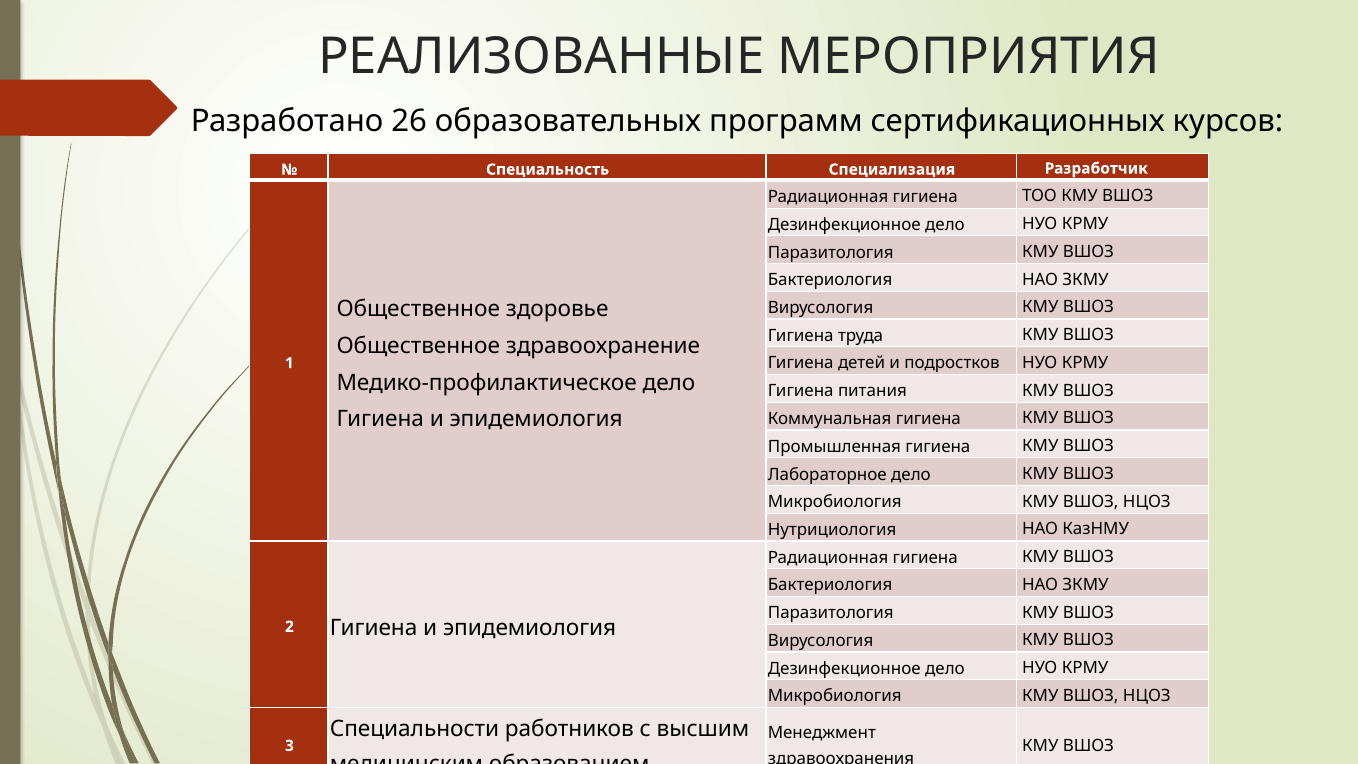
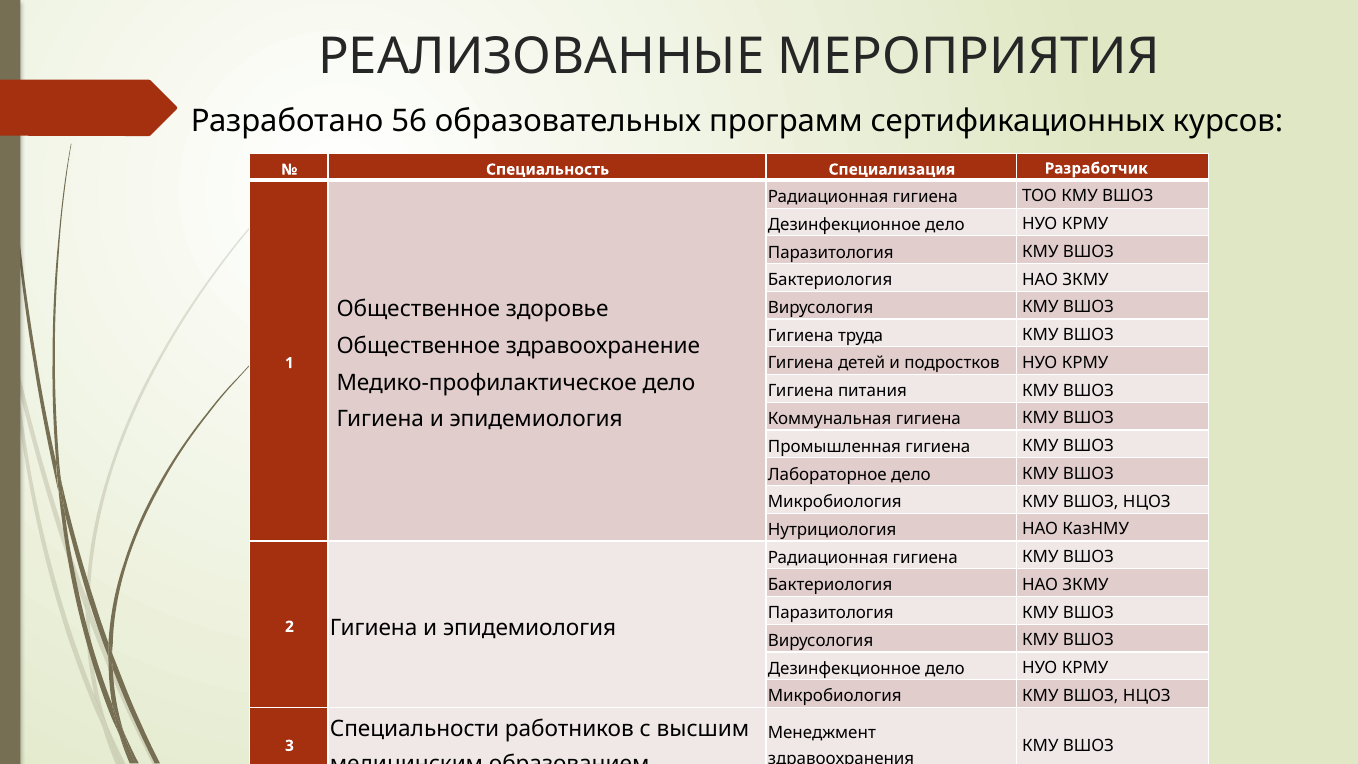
26: 26 -> 56 (409, 121)
